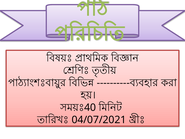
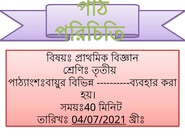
04/07/2021 underline: none -> present (99, 120)
